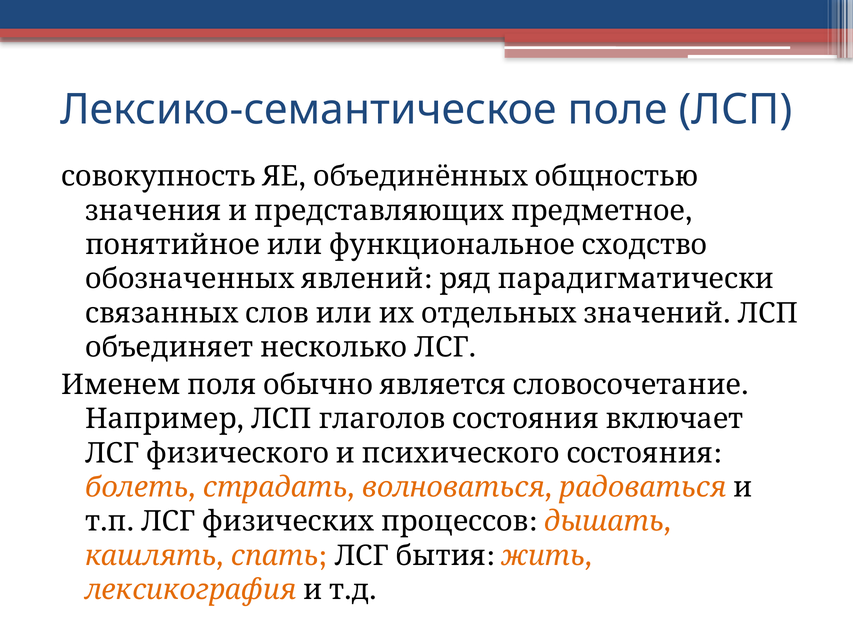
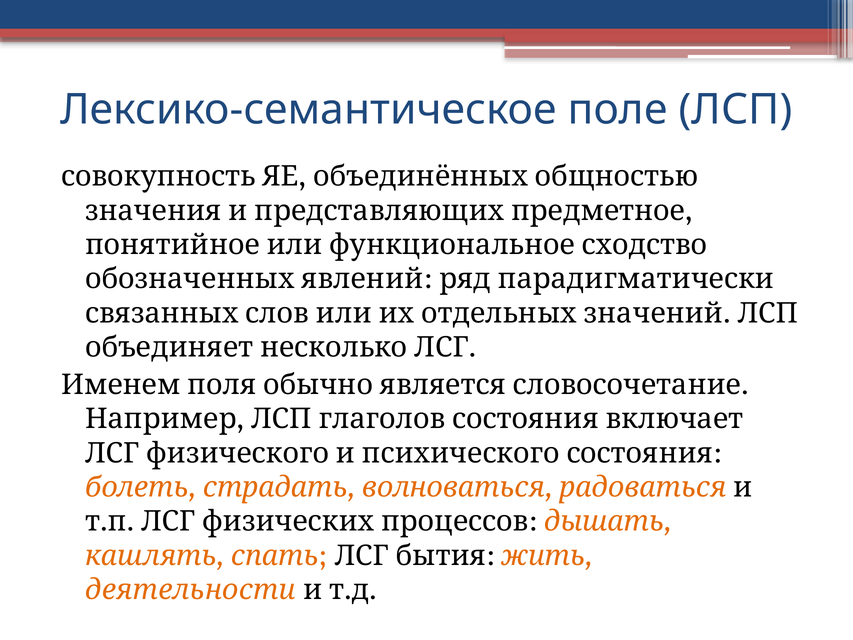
лексикография: лексикография -> деятельности (191, 590)
